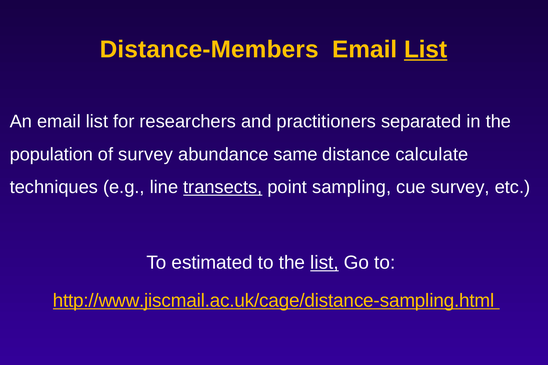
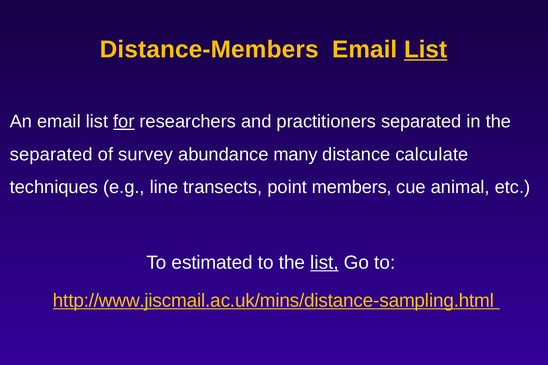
for underline: none -> present (124, 122)
population: population -> separated (51, 155)
same: same -> many (295, 155)
transects underline: present -> none (223, 187)
sampling: sampling -> members (352, 187)
cue survey: survey -> animal (460, 187)
http://www.jiscmail.ac.uk/cage/distance-sampling.html: http://www.jiscmail.ac.uk/cage/distance-sampling.html -> http://www.jiscmail.ac.uk/mins/distance-sampling.html (273, 301)
